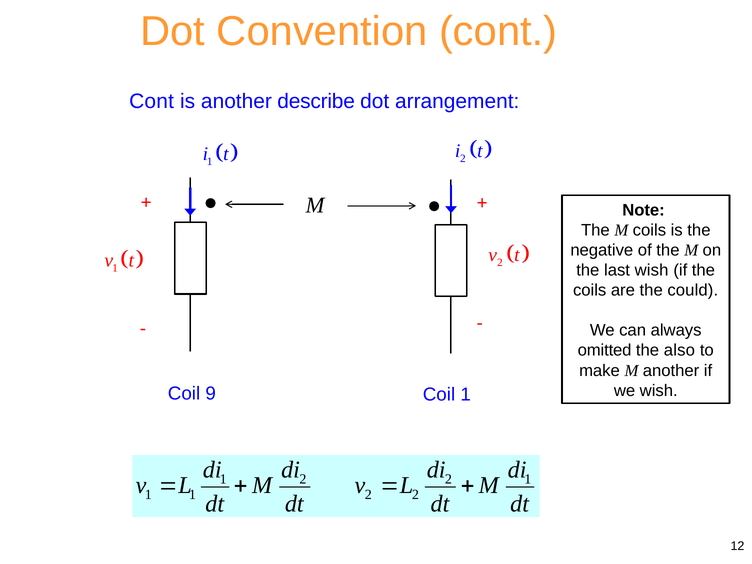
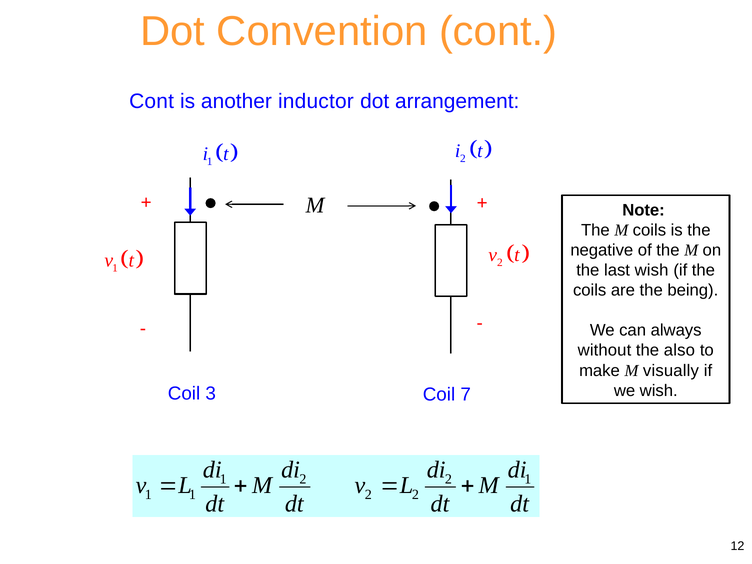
describe: describe -> inductor (316, 101)
could: could -> being (693, 290)
omitted: omitted -> without (604, 350)
M another: another -> visually (671, 370)
9: 9 -> 3 (211, 393)
Coil 1: 1 -> 7 (466, 395)
